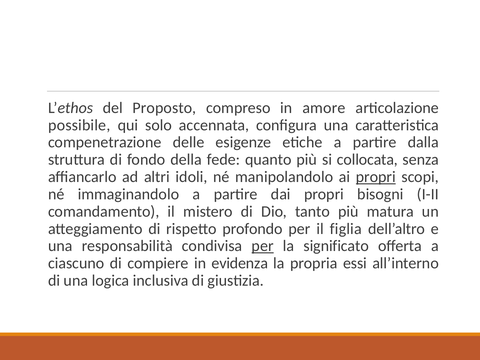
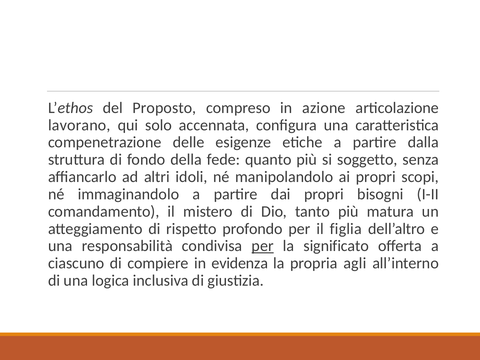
amore: amore -> azione (324, 108)
possibile: possibile -> lavorano (79, 125)
collocata: collocata -> soggetto (367, 160)
propri underline: present -> none (376, 177)
essi: essi -> agli (355, 263)
